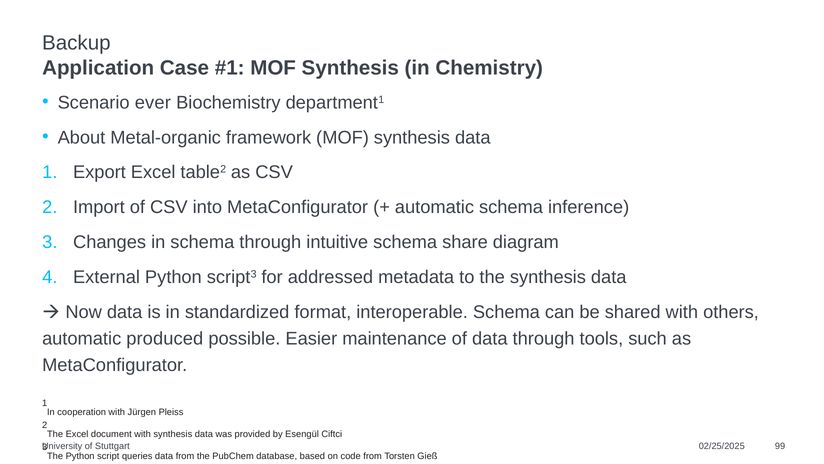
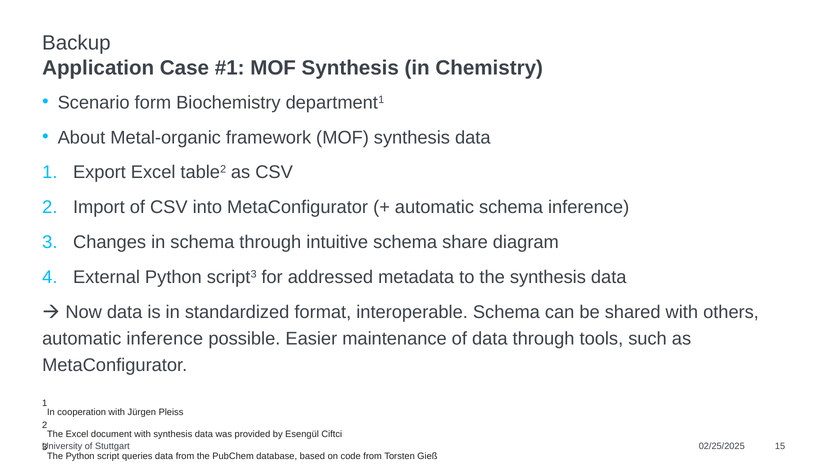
ever: ever -> form (153, 102)
automatic produced: produced -> inference (165, 338)
99: 99 -> 15 (780, 446)
